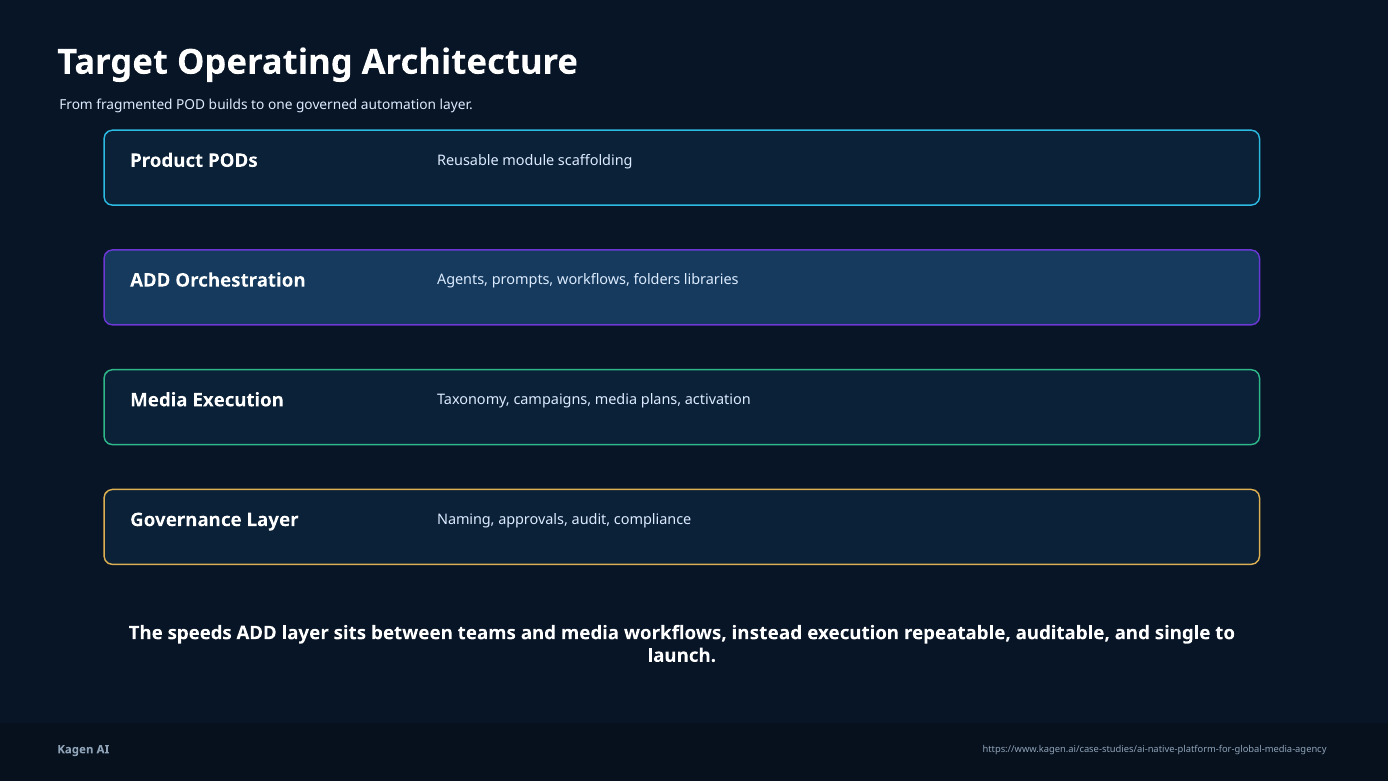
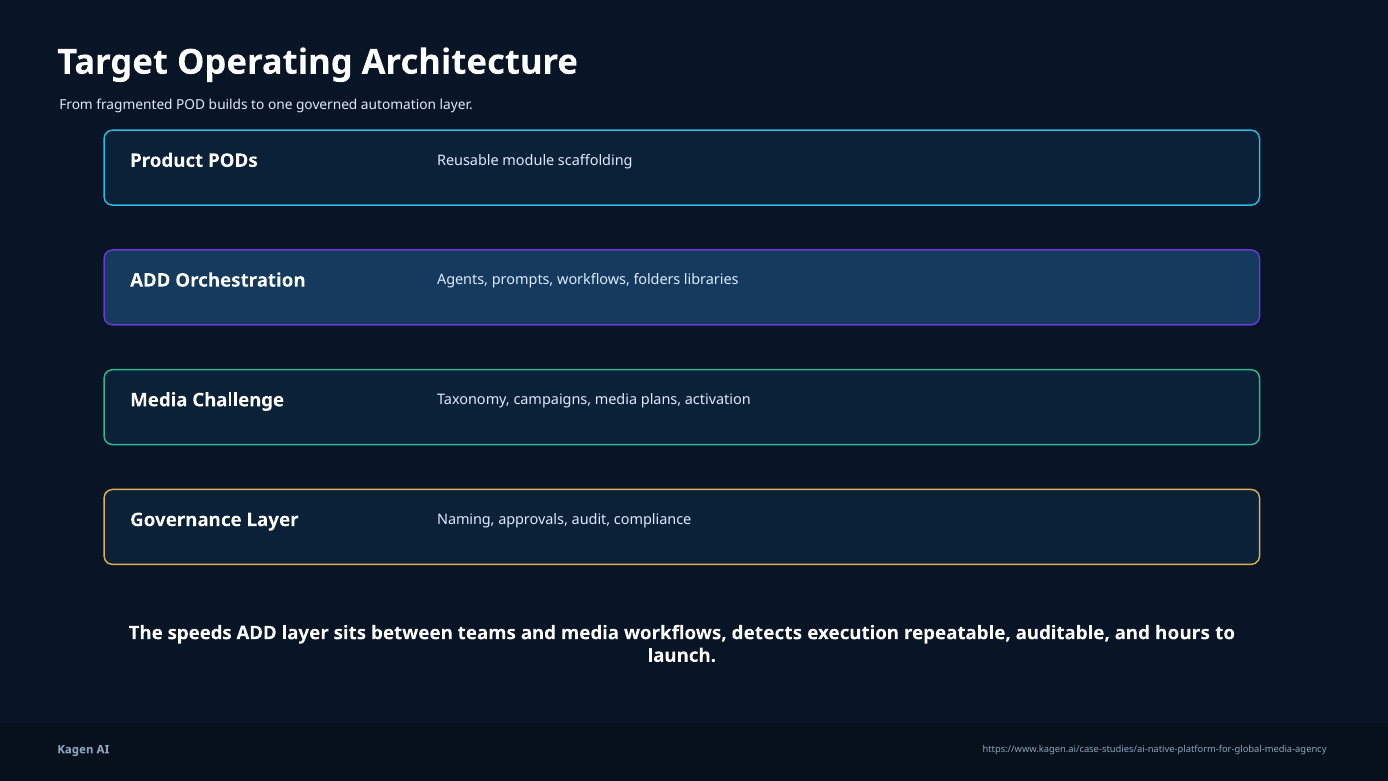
Media Execution: Execution -> Challenge (238, 400)
instead: instead -> detects (767, 633)
single: single -> hours (1182, 633)
